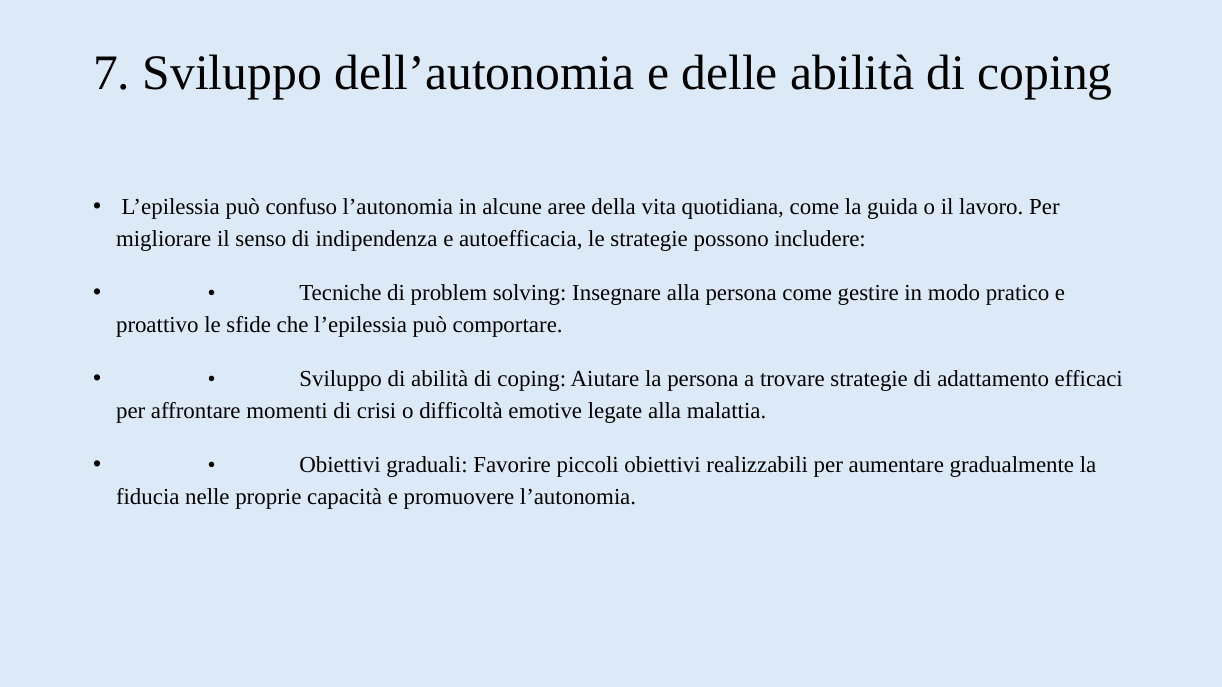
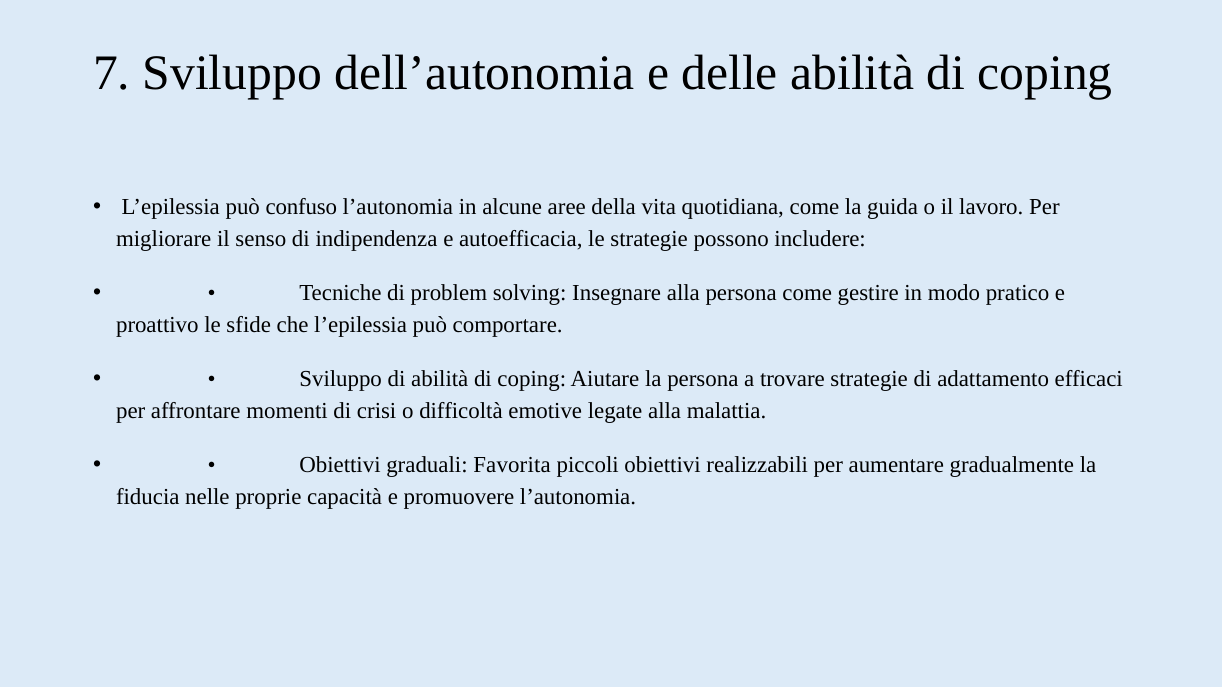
Favorire: Favorire -> Favorita (512, 465)
